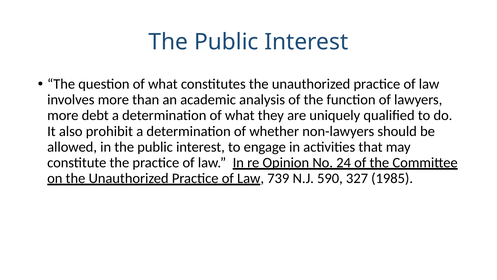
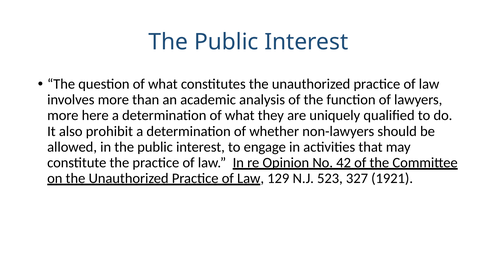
debt: debt -> here (95, 115)
24: 24 -> 42 (344, 162)
739: 739 -> 129 (278, 178)
590: 590 -> 523 (330, 178)
1985: 1985 -> 1921 (392, 178)
